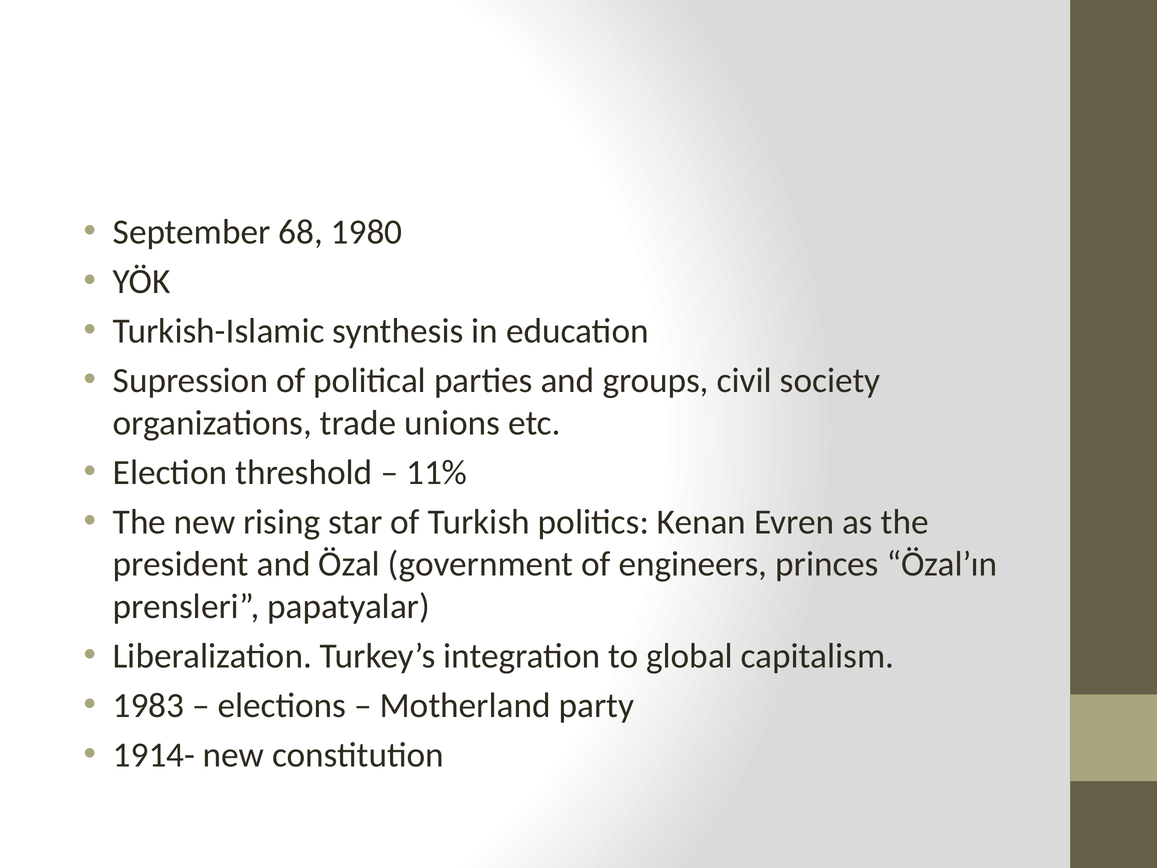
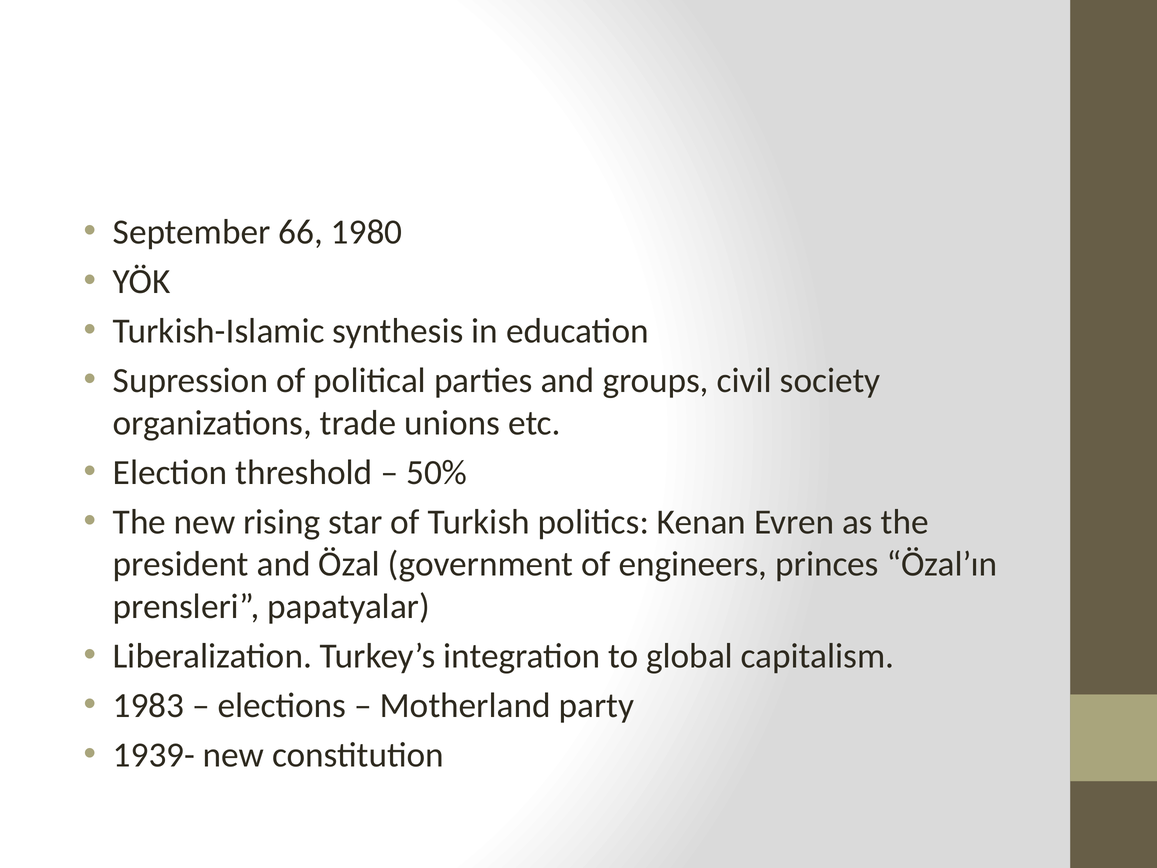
68: 68 -> 66 (301, 232)
11%: 11% -> 50% (437, 472)
1914-: 1914- -> 1939- (154, 755)
